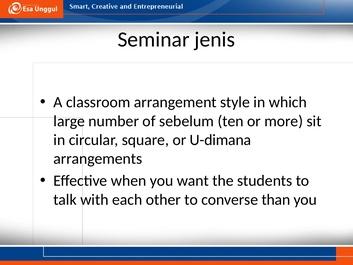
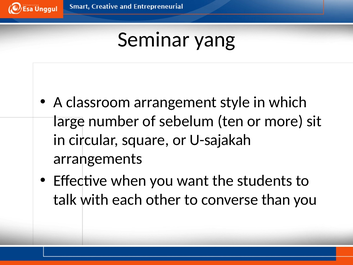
jenis: jenis -> yang (215, 39)
U-dimana: U-dimana -> U-sajakah (220, 140)
